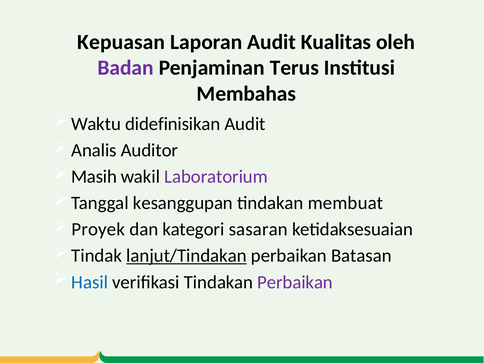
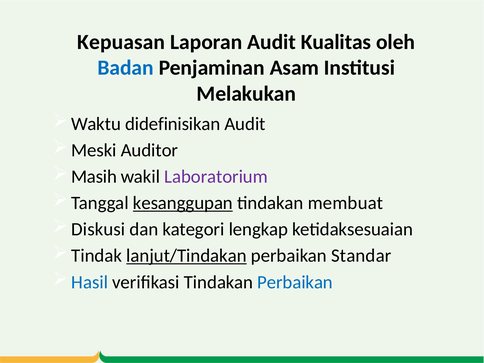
Badan colour: purple -> blue (126, 68)
Terus: Terus -> Asam (294, 68)
Membahas: Membahas -> Melakukan (246, 94)
Analis: Analis -> Meski (94, 150)
kesanggupan underline: none -> present (183, 203)
Proyek: Proyek -> Diskusi (98, 229)
sasaran: sasaran -> lengkap (258, 229)
Batasan: Batasan -> Standar (361, 256)
Perbaikan colour: purple -> blue (295, 282)
